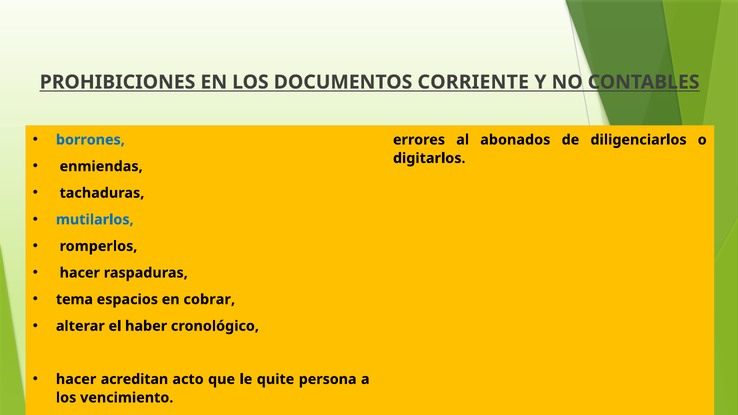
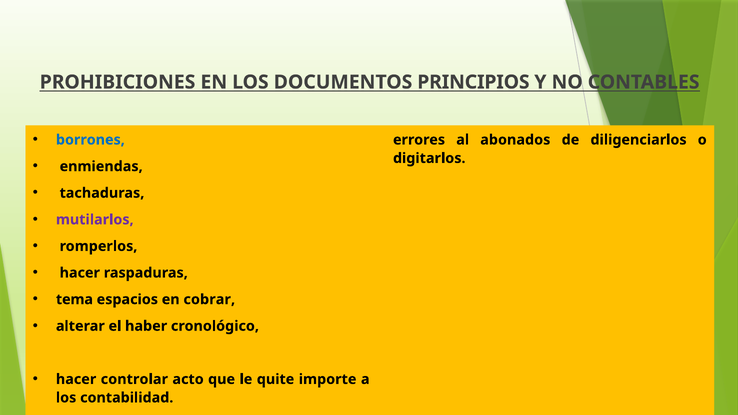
CORRIENTE: CORRIENTE -> PRINCIPIOS (473, 82)
mutilarlos colour: blue -> purple (95, 220)
acreditan: acreditan -> controlar (134, 379)
persona: persona -> importe (328, 379)
vencimiento: vencimiento -> contabilidad (127, 398)
